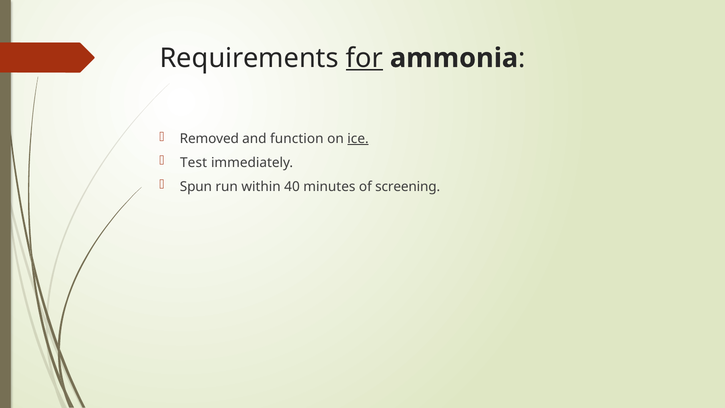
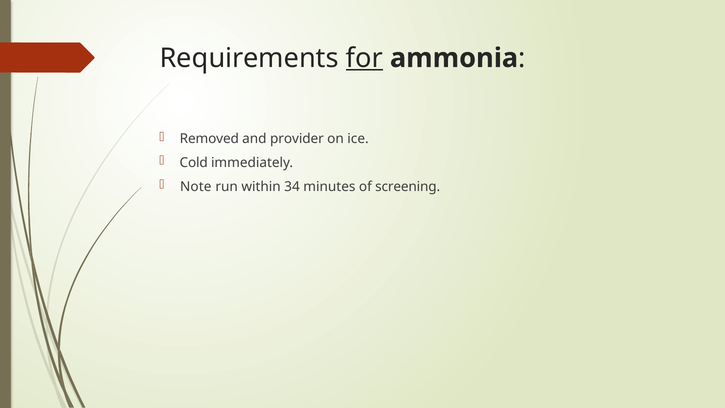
function: function -> provider (297, 139)
ice underline: present -> none (358, 139)
Test: Test -> Cold (194, 163)
Spun: Spun -> Note (196, 186)
40: 40 -> 34 (292, 186)
